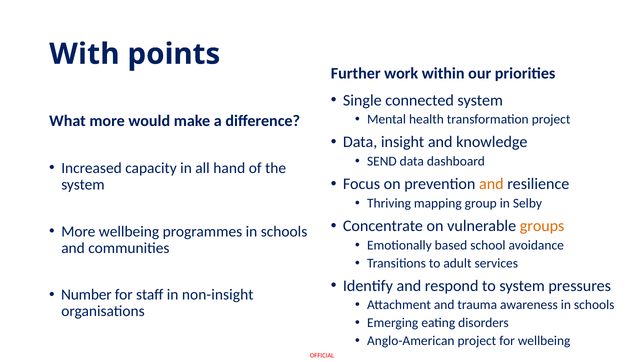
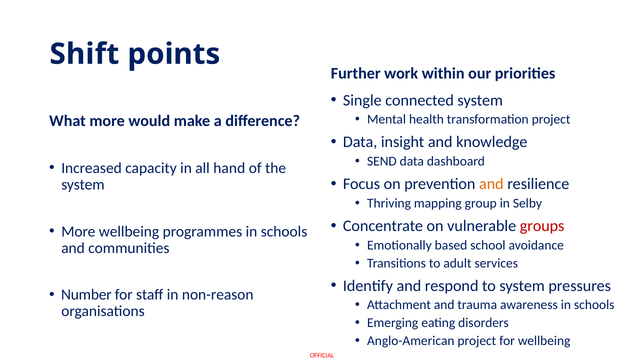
With: With -> Shift (84, 54)
groups colour: orange -> red (542, 226)
non-insight: non-insight -> non-reason (218, 295)
